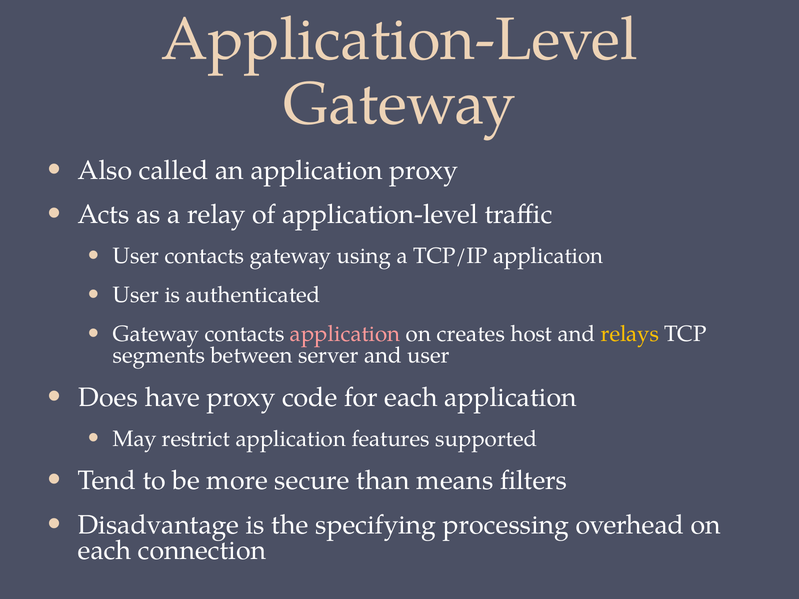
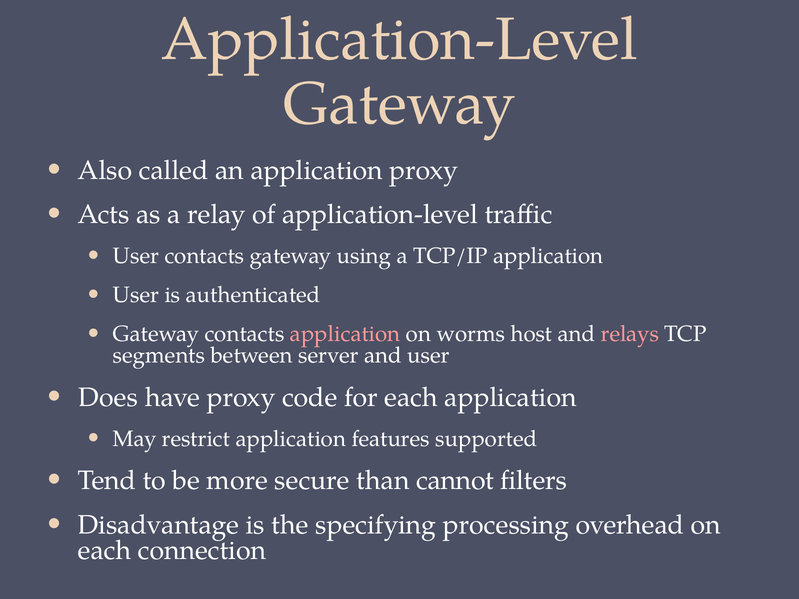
creates: creates -> worms (471, 334)
relays colour: yellow -> pink (630, 334)
means: means -> cannot (455, 481)
